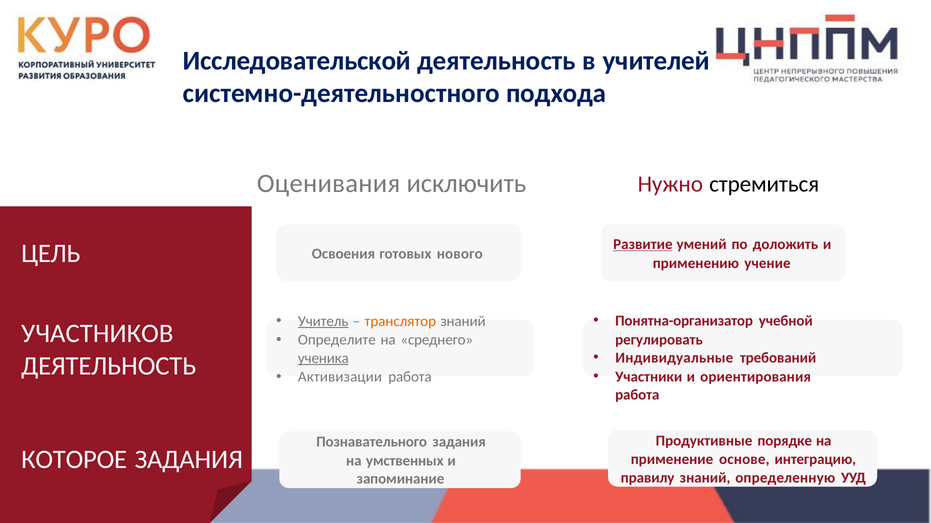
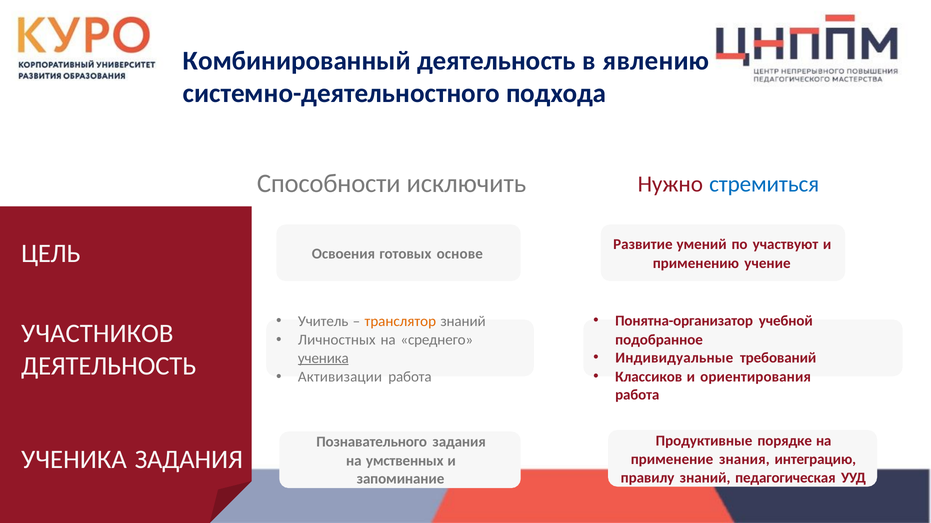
Исследовательской: Исследовательской -> Комбинированный (297, 61)
учителей: учителей -> явлению (656, 61)
Оценивания: Оценивания -> Способности (329, 184)
стремиться colour: black -> blue (764, 185)
Развитие underline: present -> none (643, 245)
доложить: доложить -> участвуют (785, 245)
нового: нового -> основе (460, 254)
Учитель underline: present -> none (323, 321)
Определите: Определите -> Личностных (337, 340)
регулировать: регулировать -> подобранное (659, 340)
Участники: Участники -> Классиков (649, 377)
КОТОРОЕ: КОТОРОЕ -> УЧЕНИКА (74, 460)
основе: основе -> знания (744, 460)
определенную: определенную -> педагогическая (785, 478)
